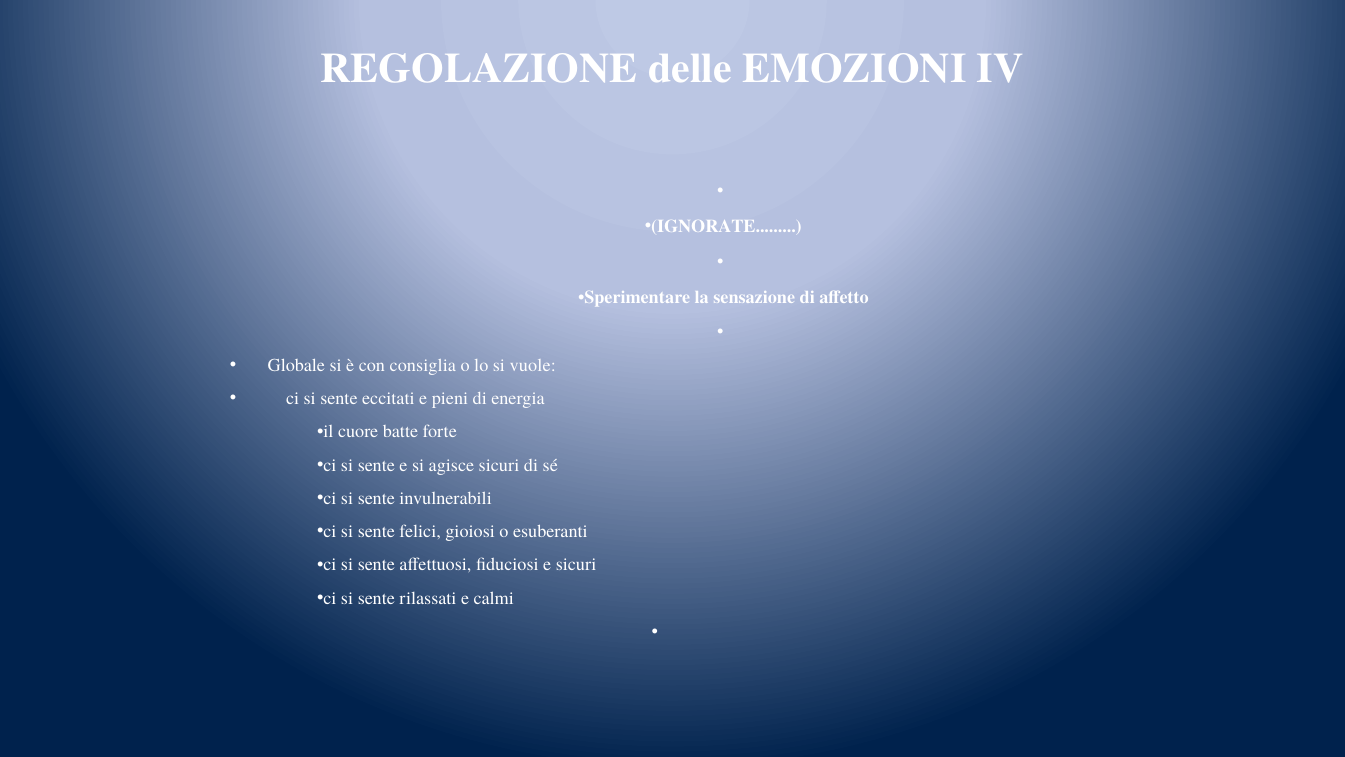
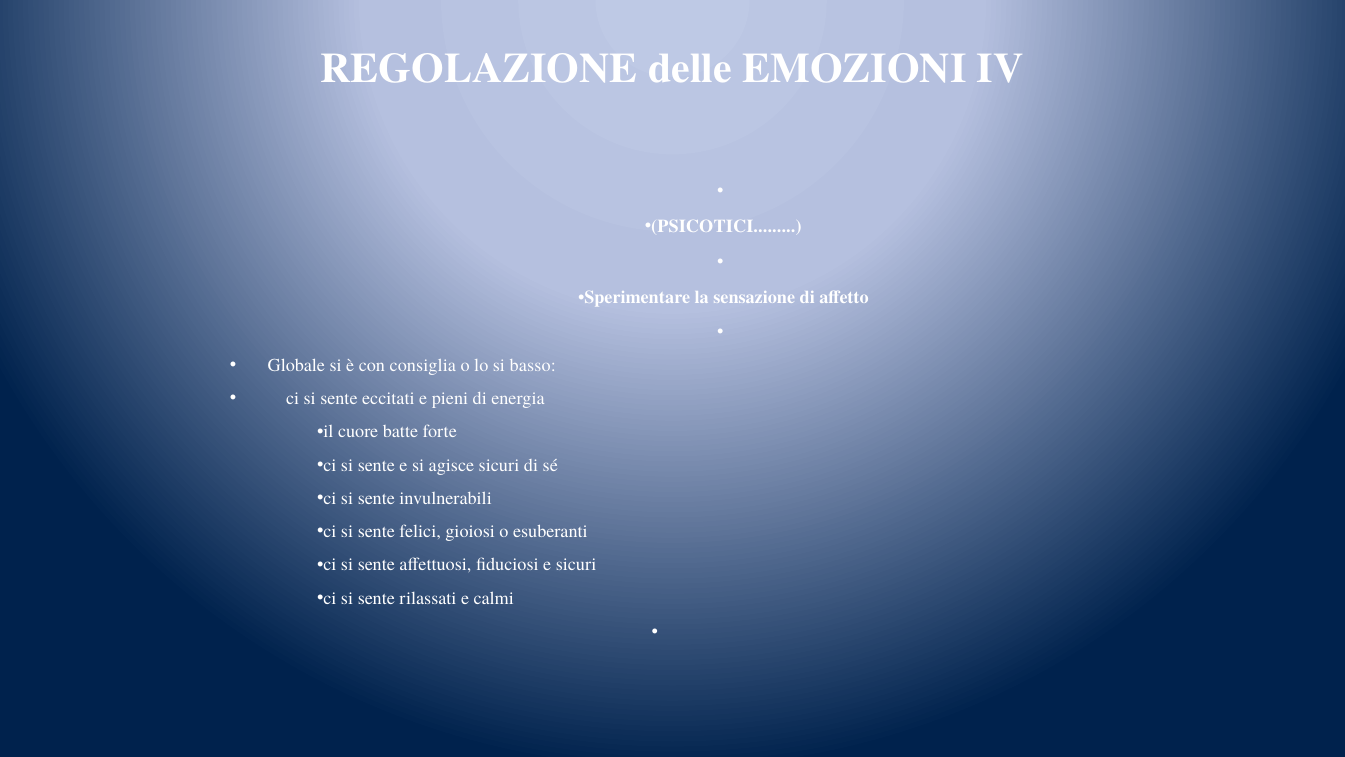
IGNORATE: IGNORATE -> PSICOTICI (726, 227)
vuole: vuole -> basso (533, 365)
